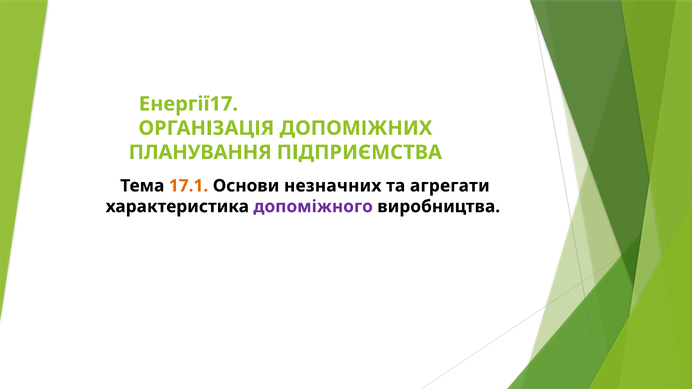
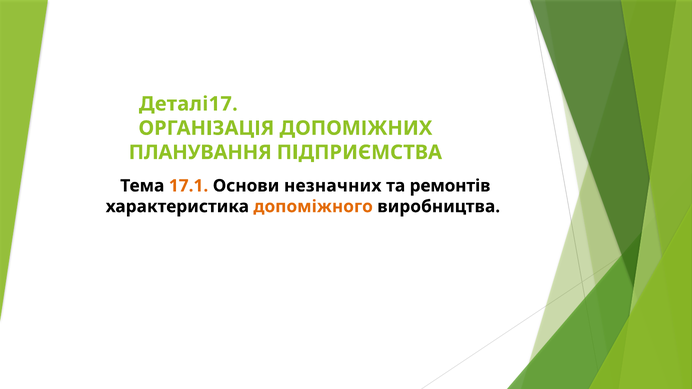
Енергії17: Енергії17 -> Деталі17 (188, 104)
агрегати: агрегати -> ремонтів (450, 186)
допоміжного colour: purple -> orange (313, 207)
